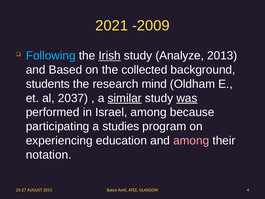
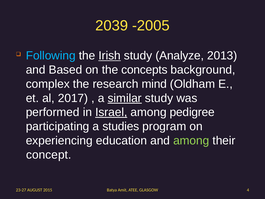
2021: 2021 -> 2039 (112, 26)
2009: 2009 -> 2005 (153, 26)
collected: collected -> concepts (144, 70)
students: students -> complex (48, 84)
2037: 2037 -> 2017 (73, 98)
was underline: present -> none (187, 98)
Israel underline: none -> present (111, 112)
because: because -> pedigree (192, 112)
among colour: pink -> light green (191, 140)
notation: notation -> concept (49, 155)
